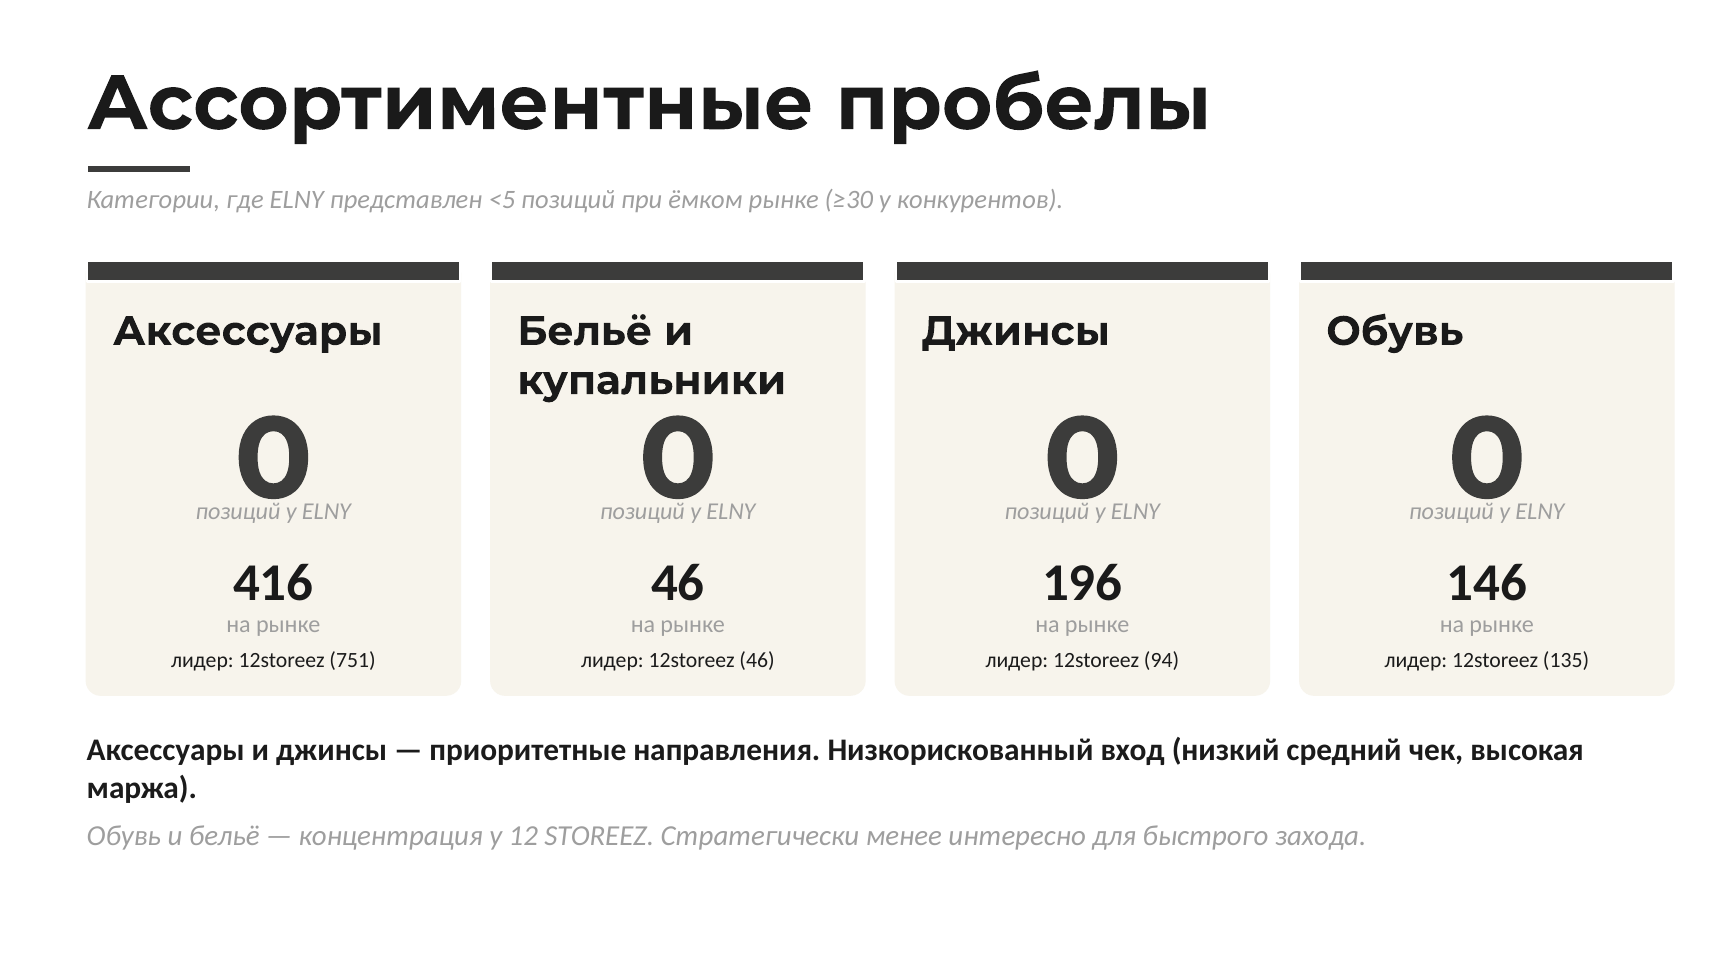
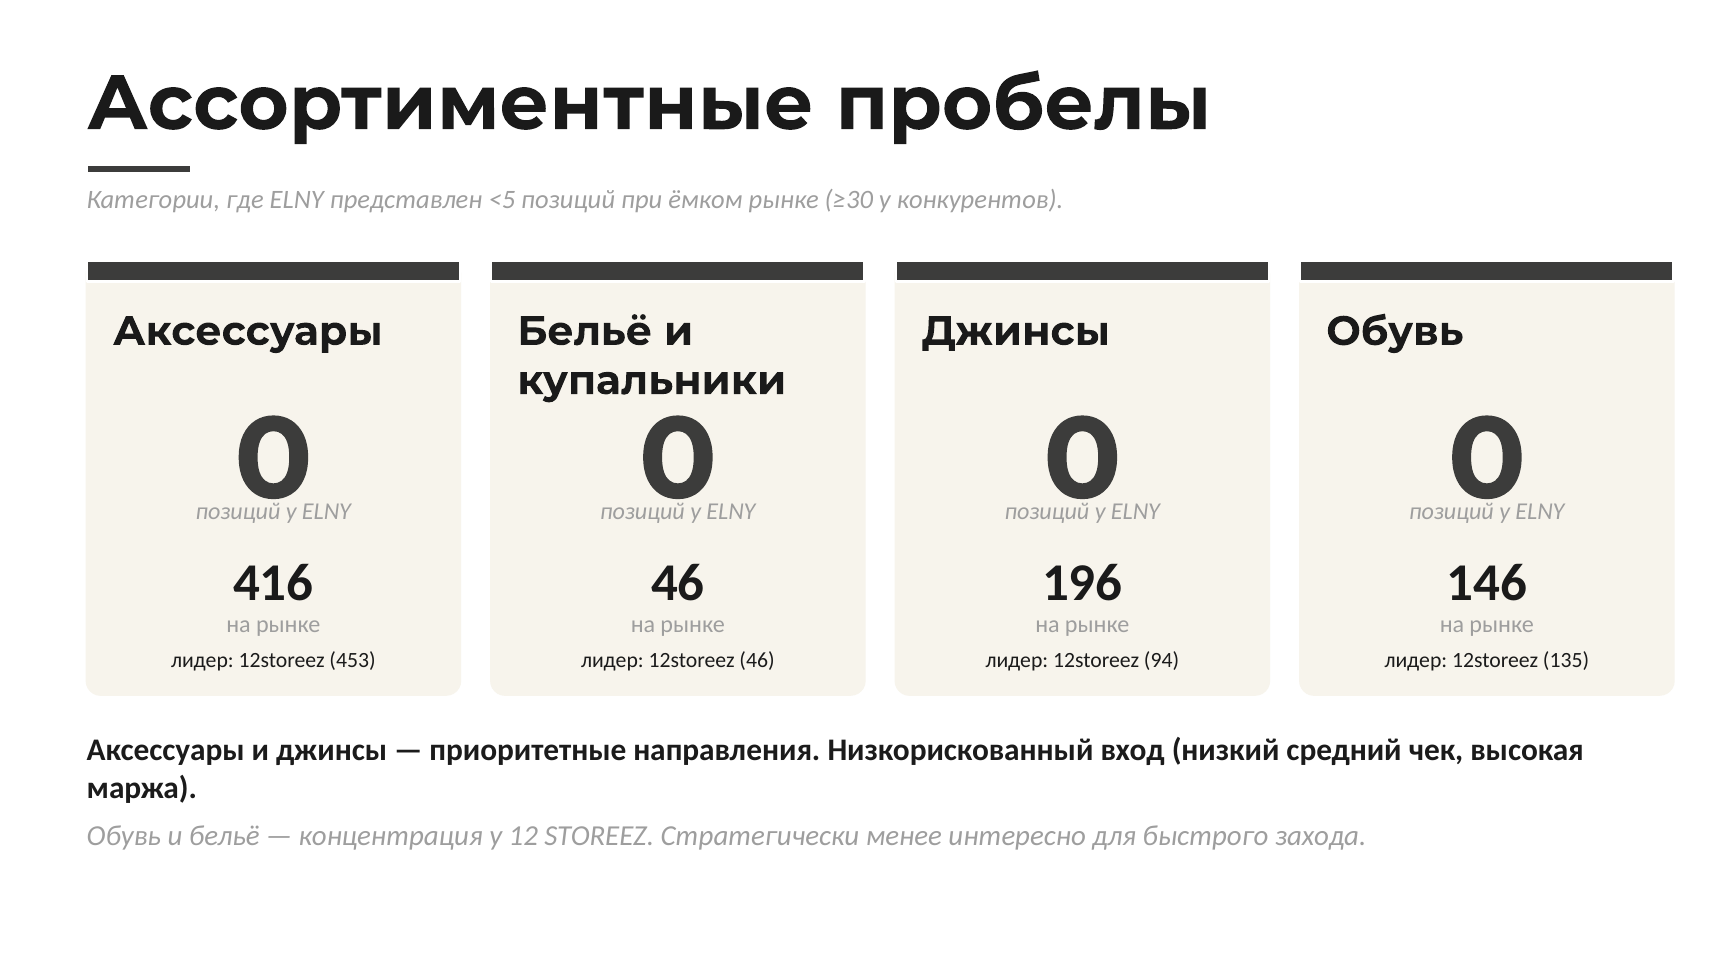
751: 751 -> 453 (353, 660)
